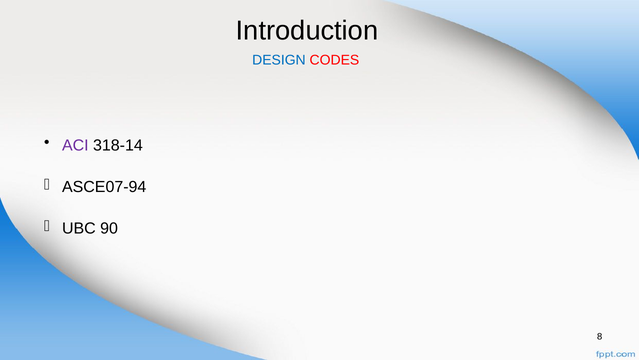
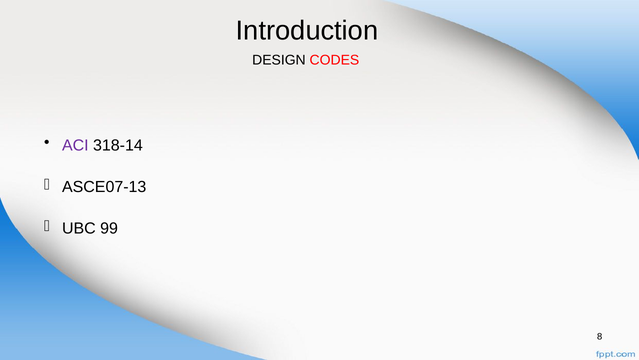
DESIGN colour: blue -> black (279, 60)
ASCE07-94: ASCE07-94 -> ASCE07-13 (104, 187)
90: 90 -> 99 (109, 228)
